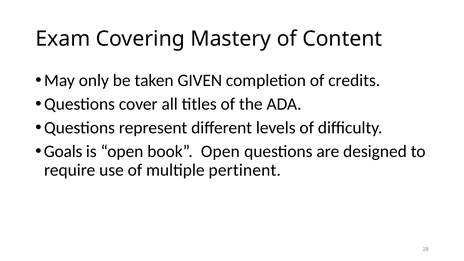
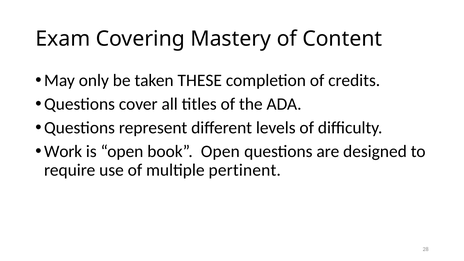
GIVEN: GIVEN -> THESE (200, 81)
Goals: Goals -> Work (63, 151)
